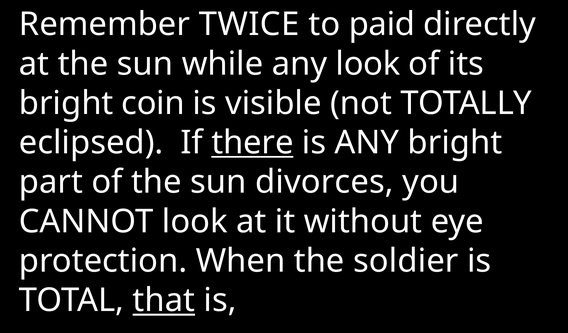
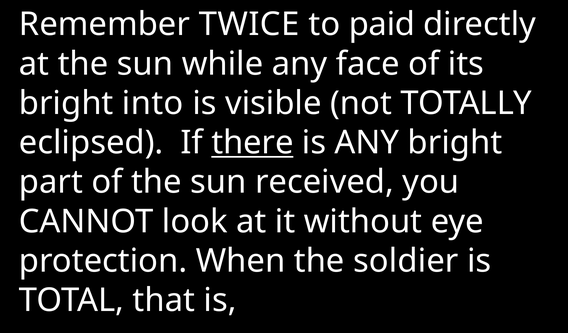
any look: look -> face (368, 64)
coin: coin -> into (153, 103)
divorces: divorces -> received (324, 182)
that underline: present -> none (164, 300)
